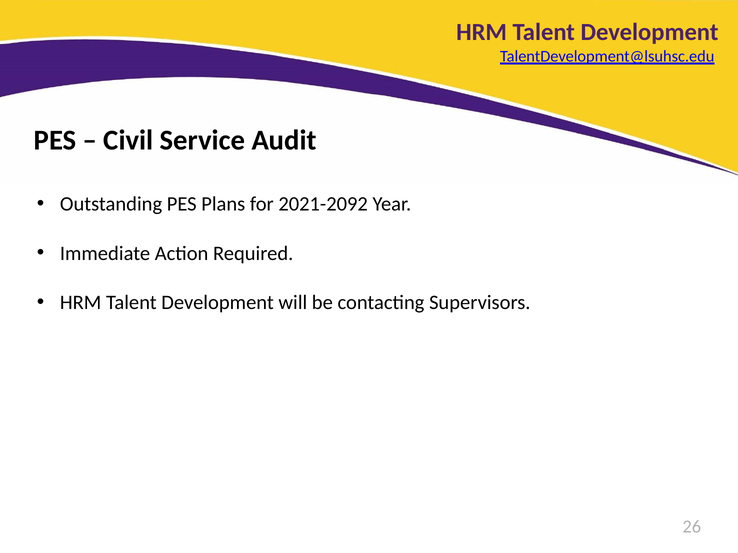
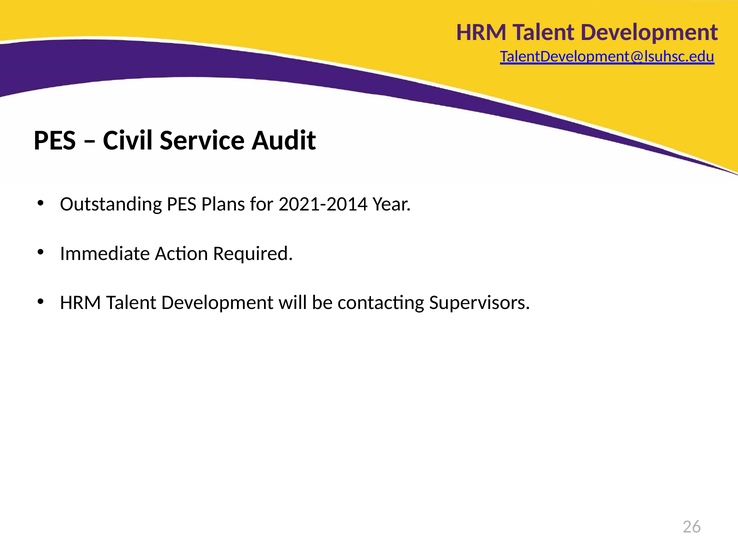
2021-2092: 2021-2092 -> 2021-2014 (323, 204)
